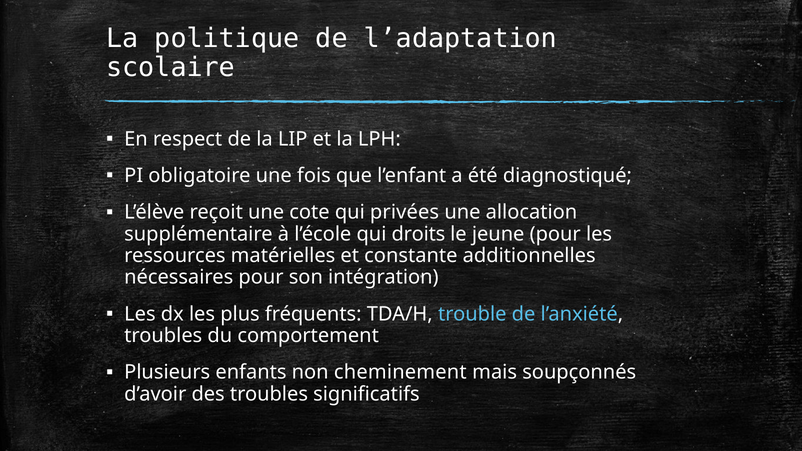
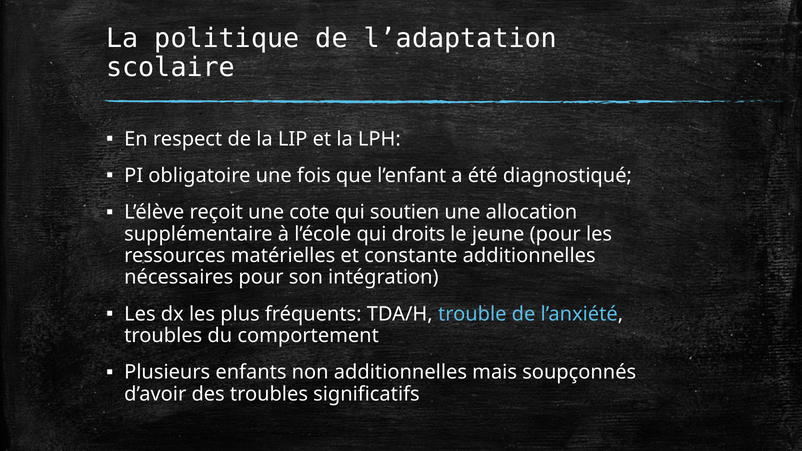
privées: privées -> soutien (405, 212)
non cheminement: cheminement -> additionnelles (400, 372)
